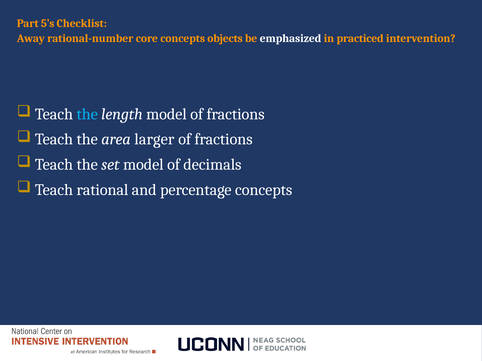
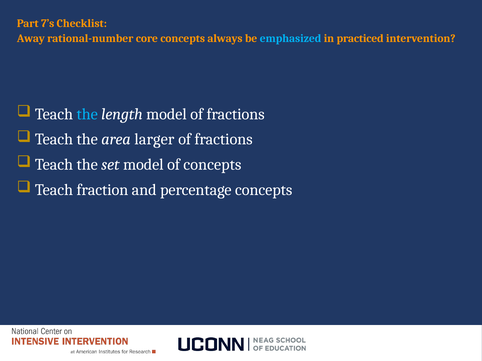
5’s: 5’s -> 7’s (48, 23)
objects: objects -> always (225, 38)
emphasized colour: white -> light blue (291, 38)
of decimals: decimals -> concepts (212, 165)
rational: rational -> fraction (102, 190)
